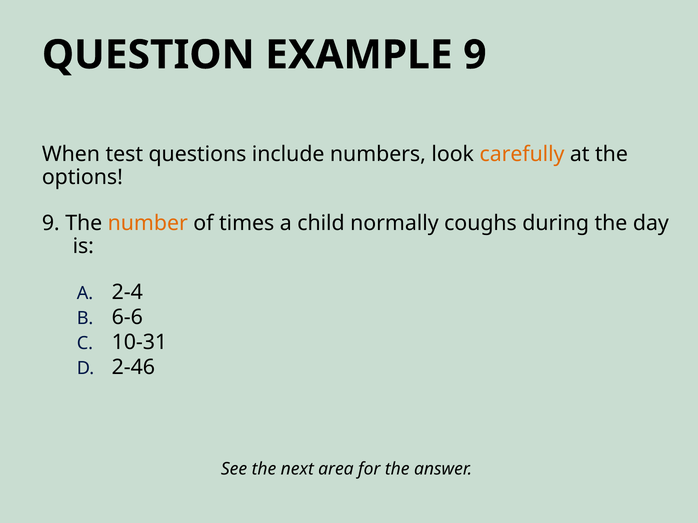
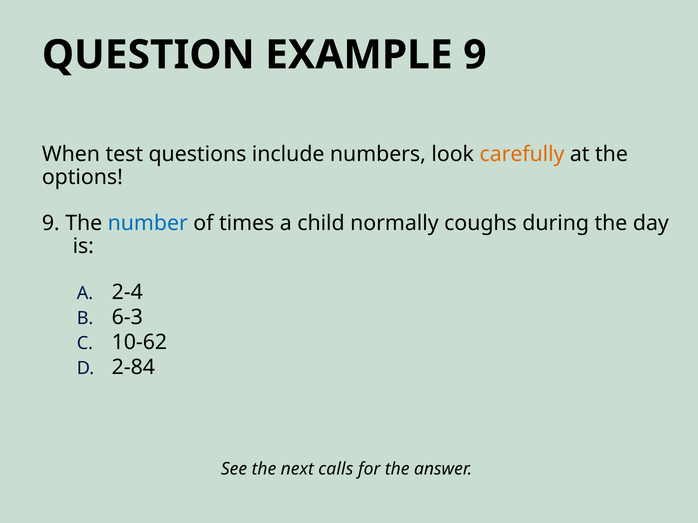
number colour: orange -> blue (148, 223)
6-6: 6-6 -> 6-3 (127, 317)
10-31: 10-31 -> 10-62 (139, 342)
2-46: 2-46 -> 2-84 (133, 367)
area: area -> calls (336, 470)
